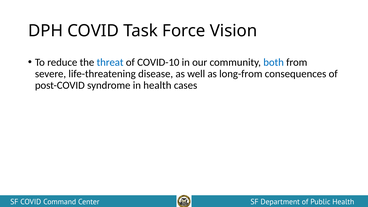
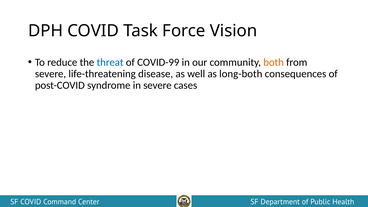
COVID-10: COVID-10 -> COVID-99 (158, 62)
both colour: blue -> orange (274, 62)
long-from: long-from -> long-both (241, 74)
in health: health -> severe (157, 85)
